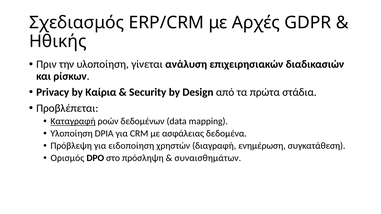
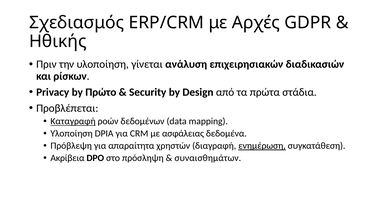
Καίρια: Καίρια -> Πρώτο (101, 92)
ειδοποίηση: ειδοποίηση -> απαραίτητα (131, 146)
ενημέρωση underline: none -> present (262, 146)
Ορισμός: Ορισμός -> Ακρίβεια (67, 158)
